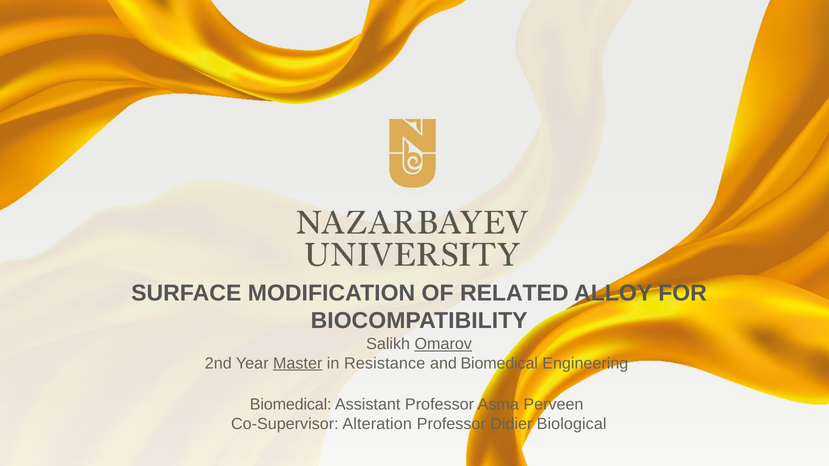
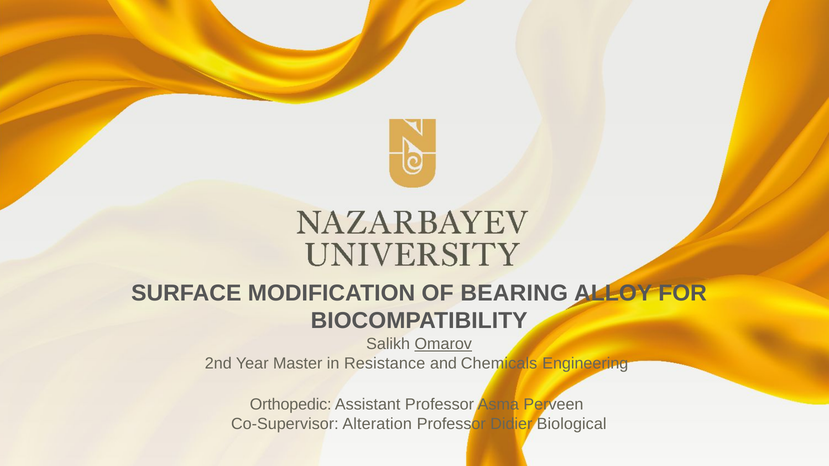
RELATED: RELATED -> BEARING (514, 293)
Master underline: present -> none (298, 363)
and Biomedical: Biomedical -> Chemicals (499, 363)
Biomedical: Biomedical -> Orthopedic (291, 405)
